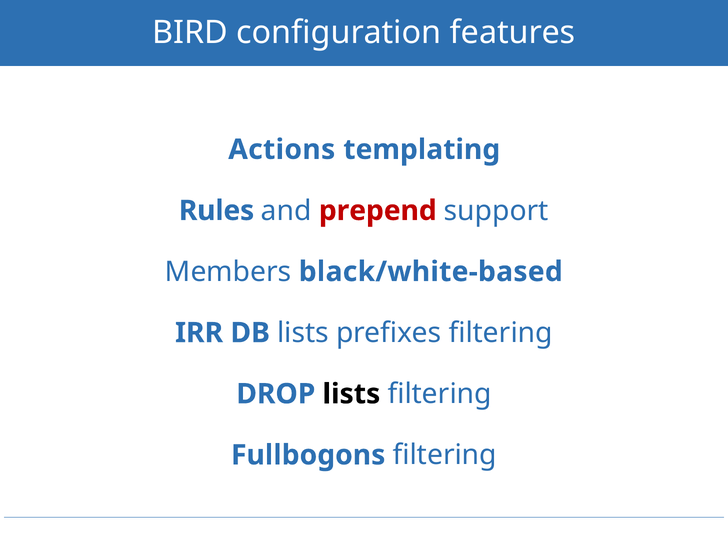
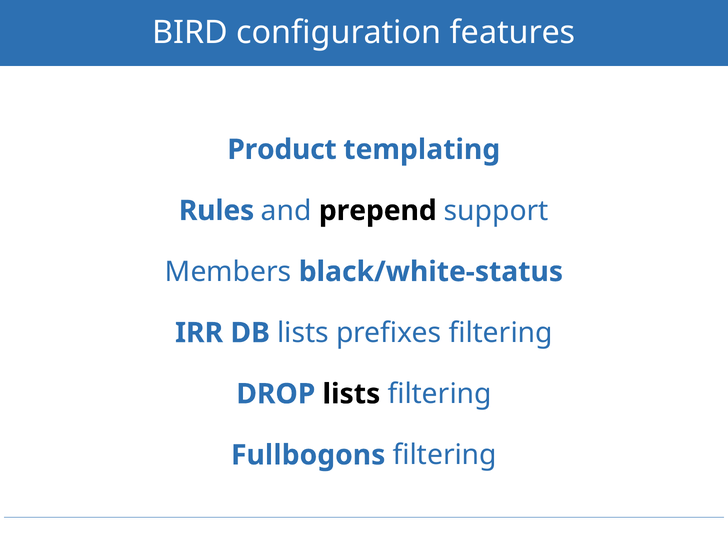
Actions: Actions -> Product (282, 150)
prepend colour: red -> black (378, 211)
black/white-based: black/white-based -> black/white-status (431, 272)
